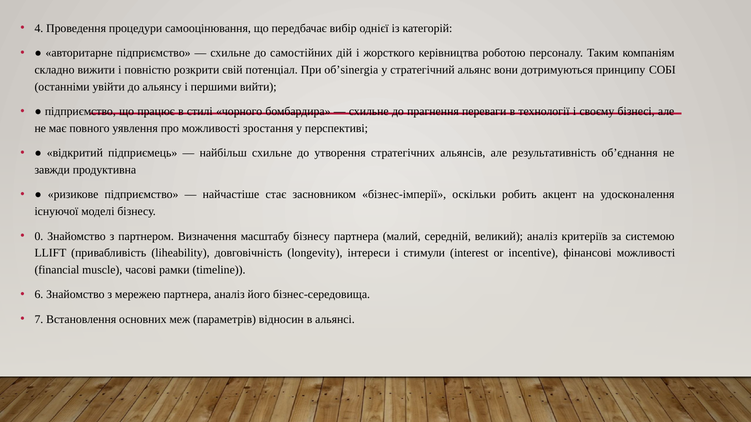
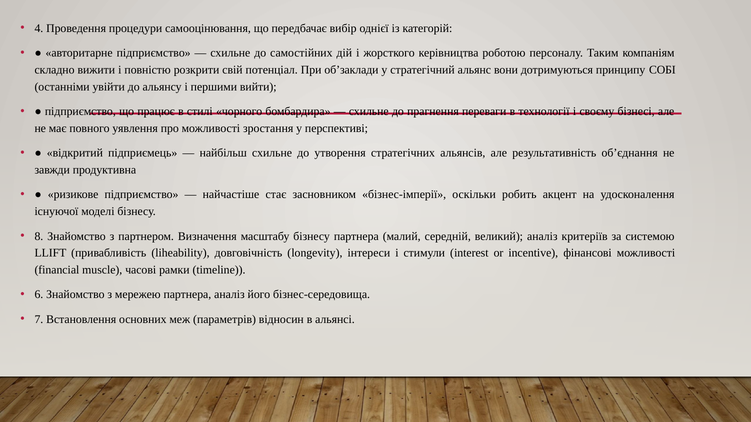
об’sinergia: об’sinergia -> об’заклади (351, 70)
0: 0 -> 8 (39, 236)
